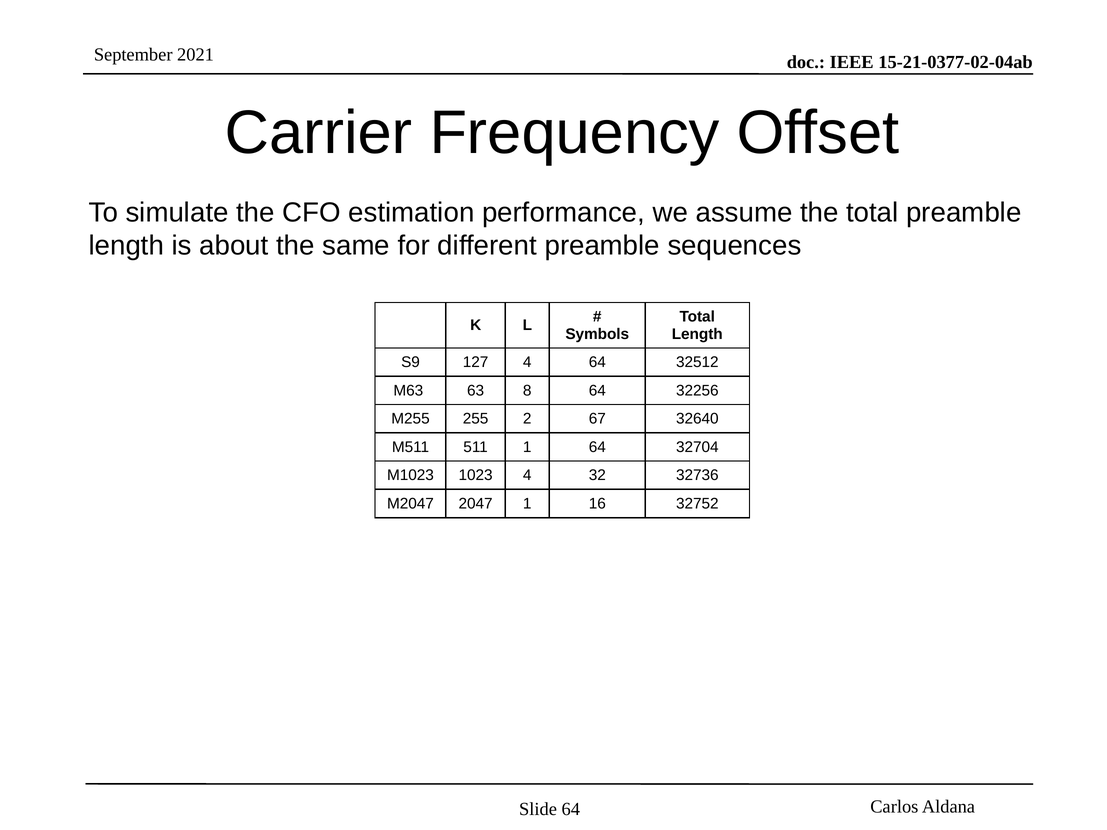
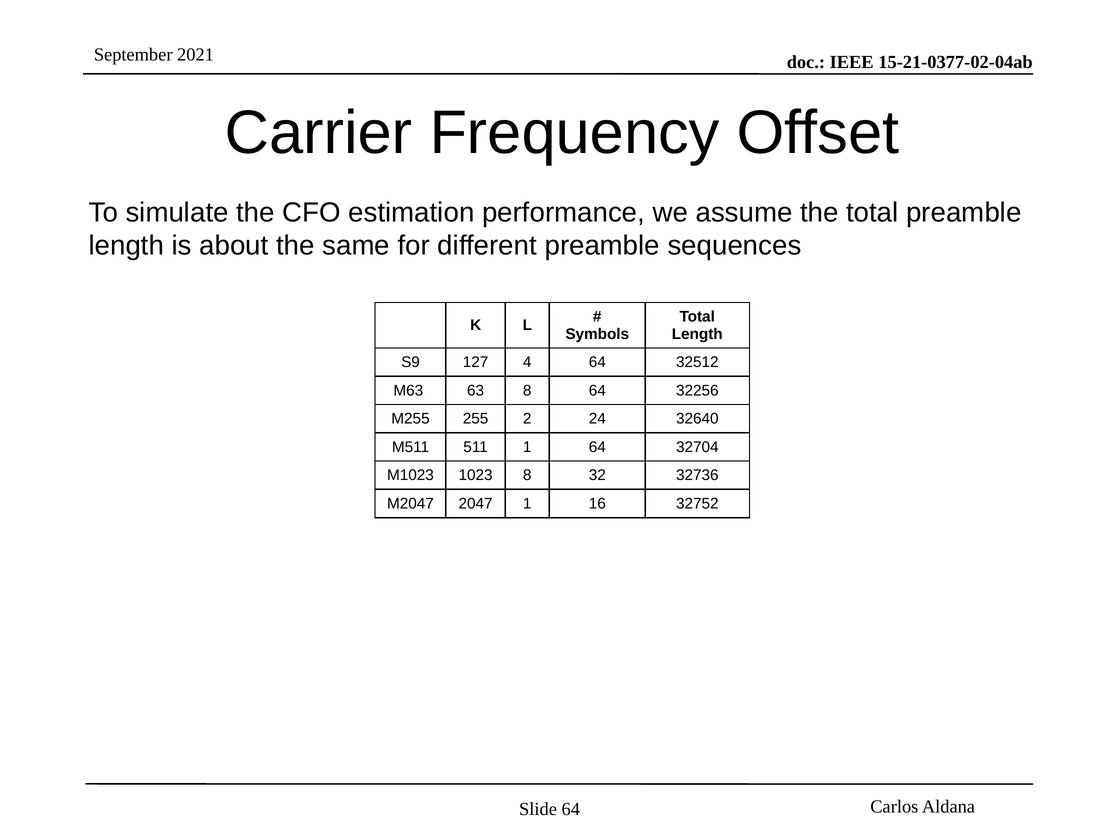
67: 67 -> 24 (597, 419)
1023 4: 4 -> 8 (527, 476)
